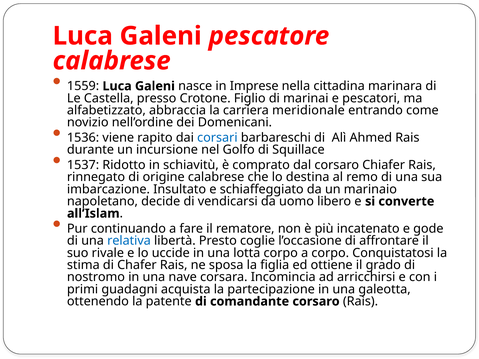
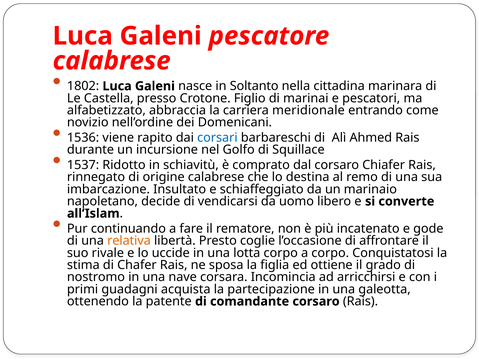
1559: 1559 -> 1802 (83, 86)
Imprese: Imprese -> Soltanto (254, 86)
relativa colour: blue -> orange (129, 241)
